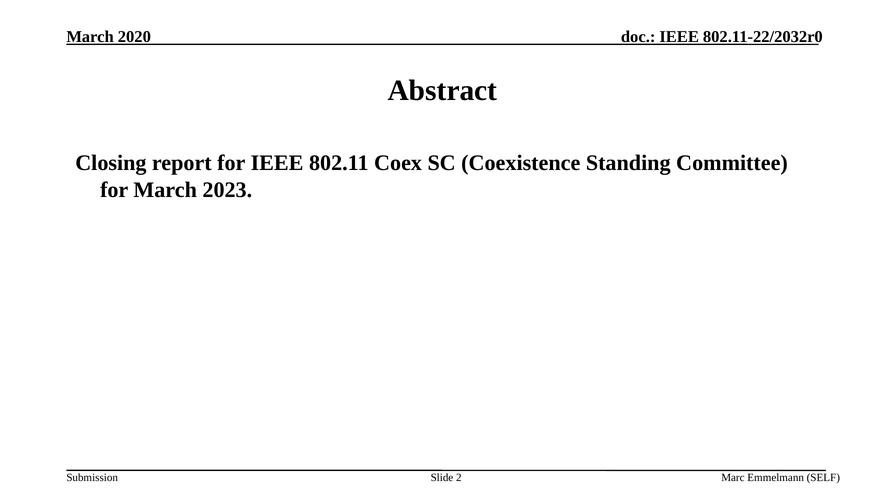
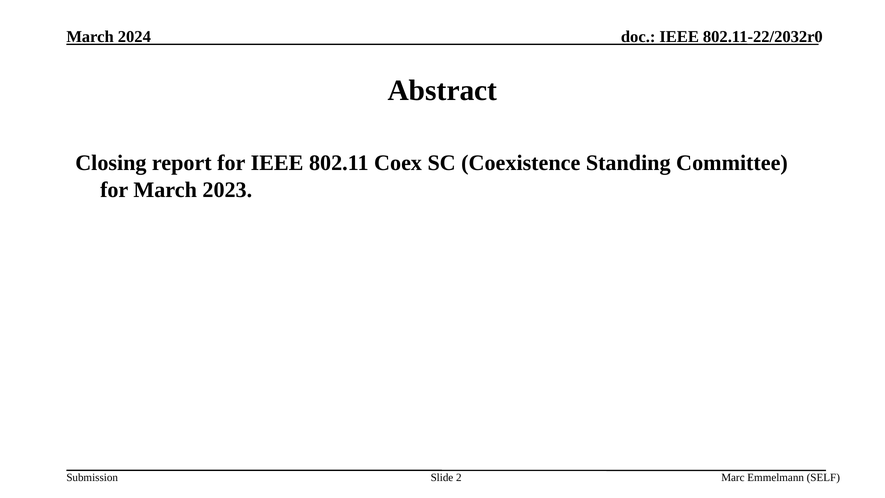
2020: 2020 -> 2024 (134, 37)
